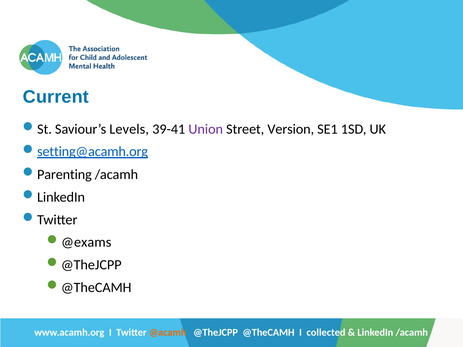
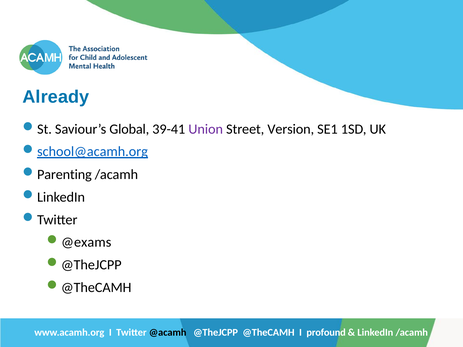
Current: Current -> Already (56, 97)
Levels: Levels -> Global (129, 129)
setting@acamh.org: setting@acamh.org -> school@acamh.org (92, 152)
@acamh colour: orange -> black (168, 333)
collected: collected -> profound (326, 333)
